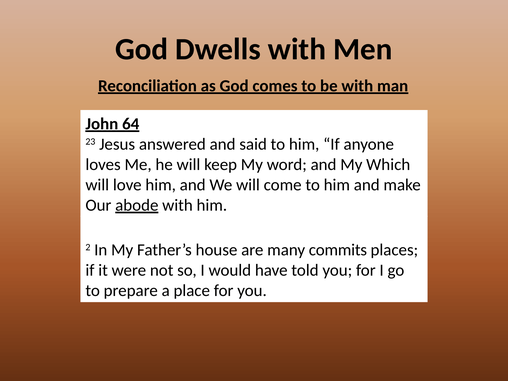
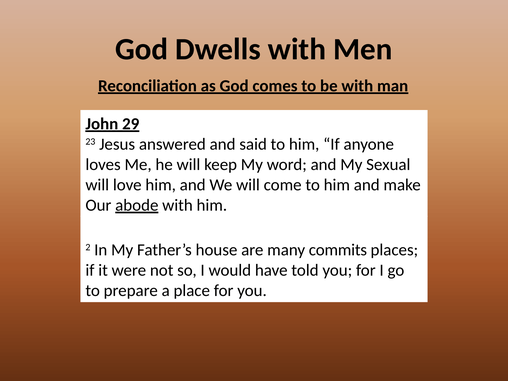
64: 64 -> 29 (131, 124)
Which: Which -> Sexual (388, 165)
